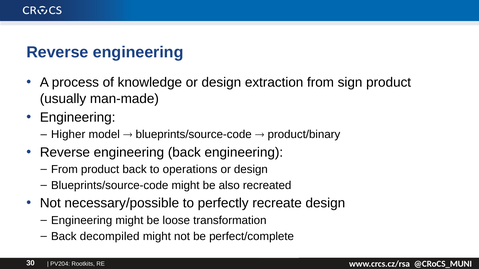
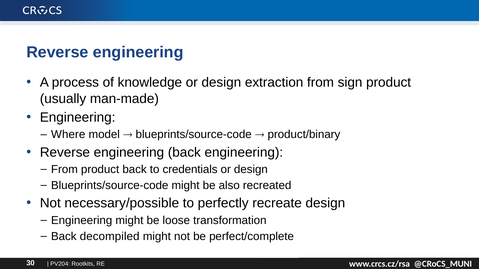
Higher: Higher -> Where (68, 135)
operations: operations -> credentials (190, 170)
